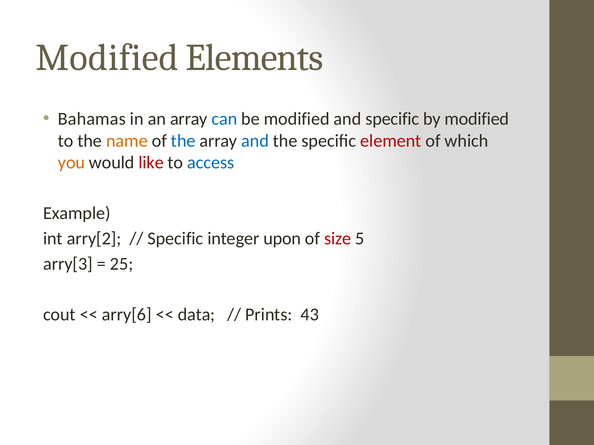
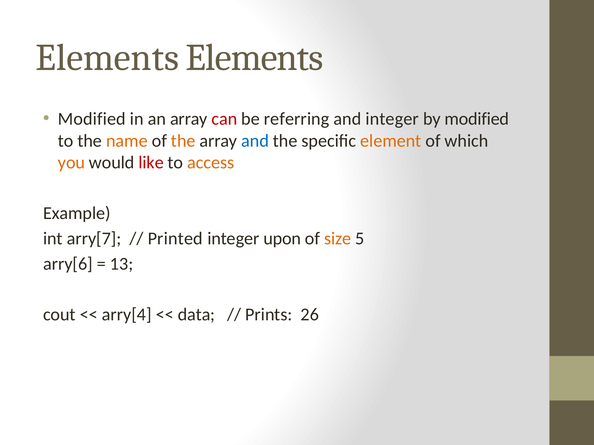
Modified: Modified -> Elements (107, 58)
Bahamas: Bahamas -> Modified (92, 119)
can colour: blue -> red (224, 119)
be modified: modified -> referring (297, 119)
and specific: specific -> integer (392, 119)
the colour: blue -> orange (183, 141)
element colour: red -> orange (391, 141)
access colour: blue -> orange (211, 163)
arry[2: arry[2 -> arry[7 (94, 239)
Specific: Specific -> Printed (175, 239)
size colour: red -> orange (338, 239)
arry[3: arry[3 -> arry[6 (68, 264)
25: 25 -> 13 (122, 264)
arry[6: arry[6 -> arry[4 (127, 315)
43: 43 -> 26 (310, 315)
